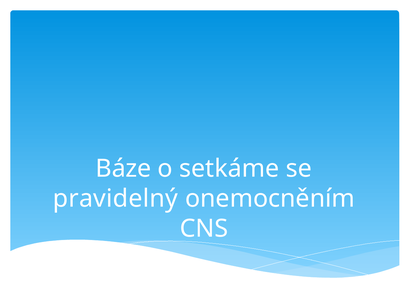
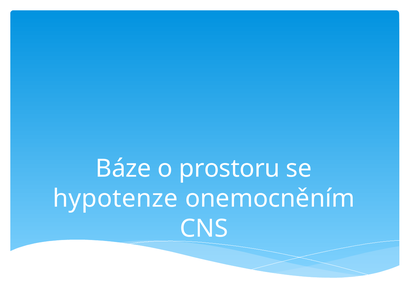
setkáme: setkáme -> prostoru (229, 168)
pravidelný: pravidelný -> hypotenze (115, 198)
